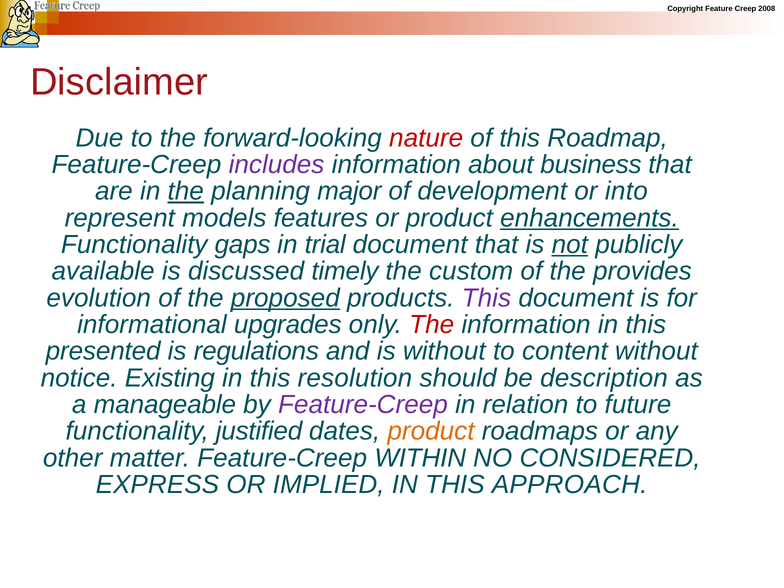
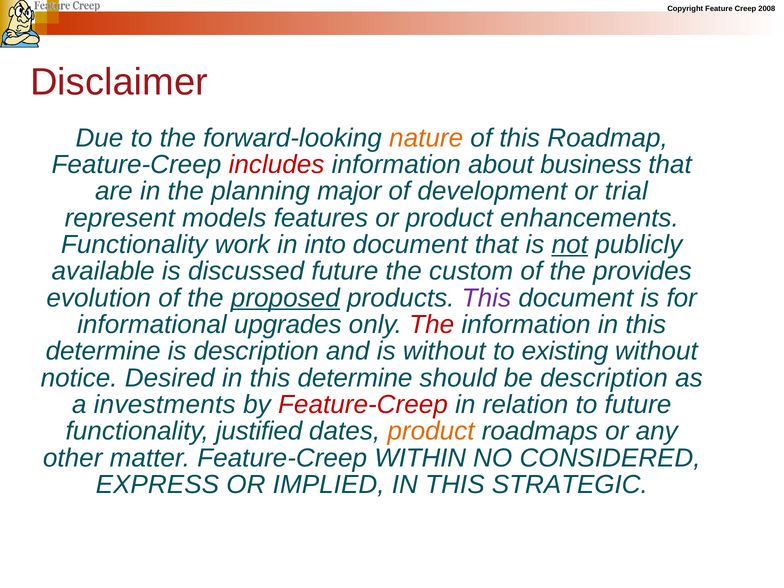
nature colour: red -> orange (426, 138)
includes colour: purple -> red (277, 165)
the underline: present -> none (186, 191)
into: into -> trial (626, 191)
enhancements underline: present -> none (589, 218)
gaps: gaps -> work (242, 245)
trial: trial -> into (325, 245)
discussed timely: timely -> future (345, 271)
presented: presented -> determine (103, 351)
is regulations: regulations -> description (256, 351)
content: content -> existing (565, 351)
Existing: Existing -> Desired (170, 378)
resolution: resolution -> determine (355, 378)
manageable: manageable -> investments (165, 405)
Feature-Creep colour: purple -> red (363, 405)
APPROACH: APPROACH -> STRATEGIC (570, 485)
